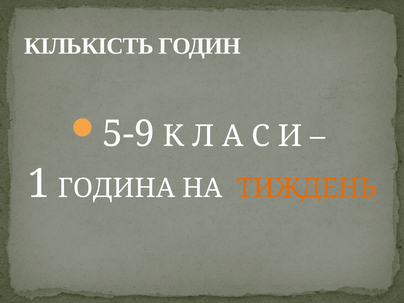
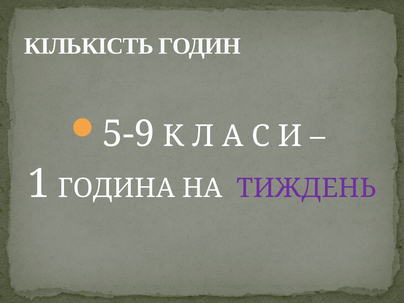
ТИЖДЕНЬ colour: orange -> purple (306, 188)
